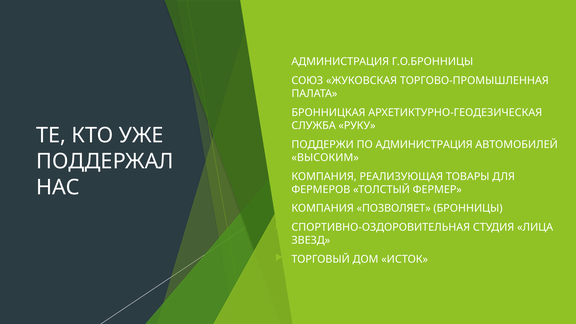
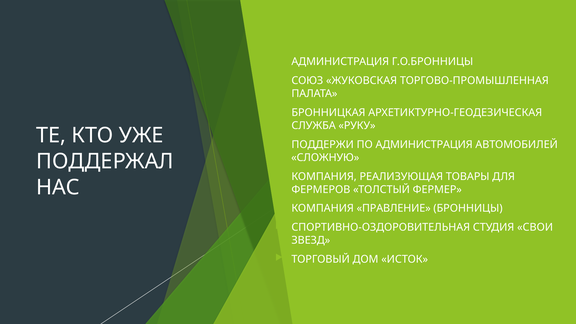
ВЫСОКИМ: ВЫСОКИМ -> СЛОЖНУЮ (325, 158)
ПОЗВОЛЯЕТ: ПОЗВОЛЯЕТ -> ПРАВЛЕНИЕ (394, 208)
ЛИЦА: ЛИЦА -> СВОИ (535, 227)
